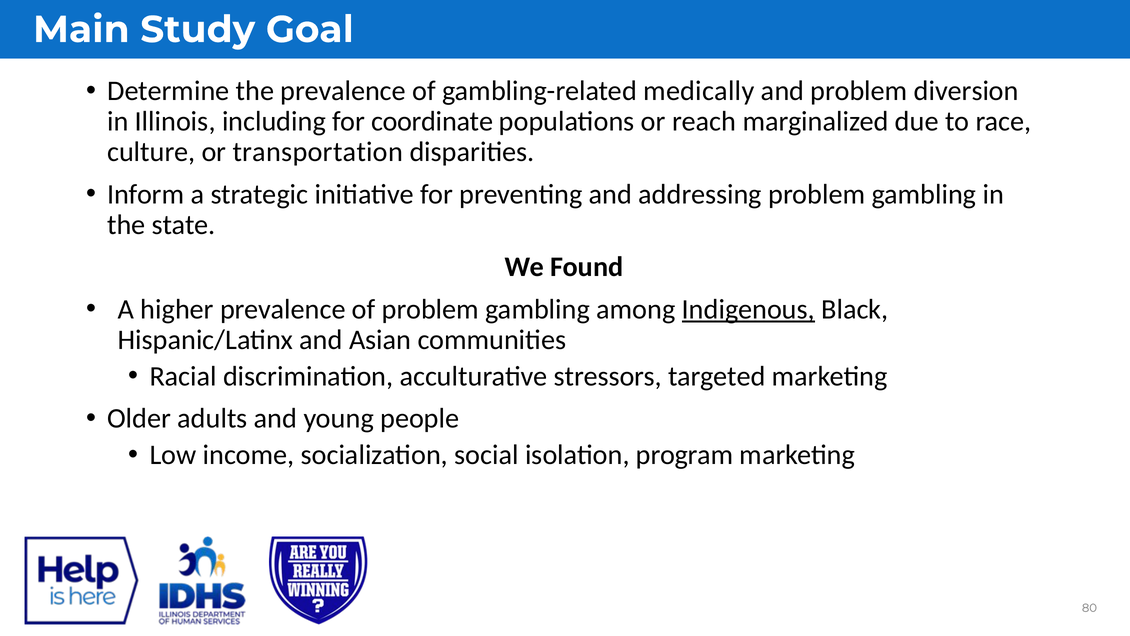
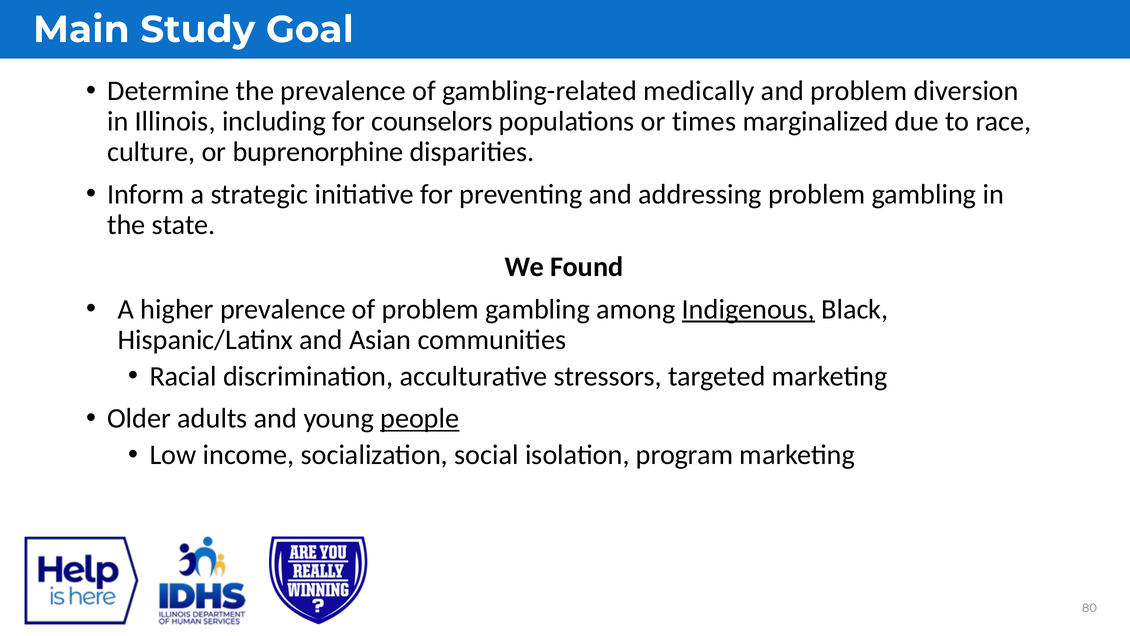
coordinate: coordinate -> counselors (432, 121)
reach: reach -> times (704, 121)
transportation: transportation -> buprenorphine (318, 152)
people underline: none -> present (420, 418)
